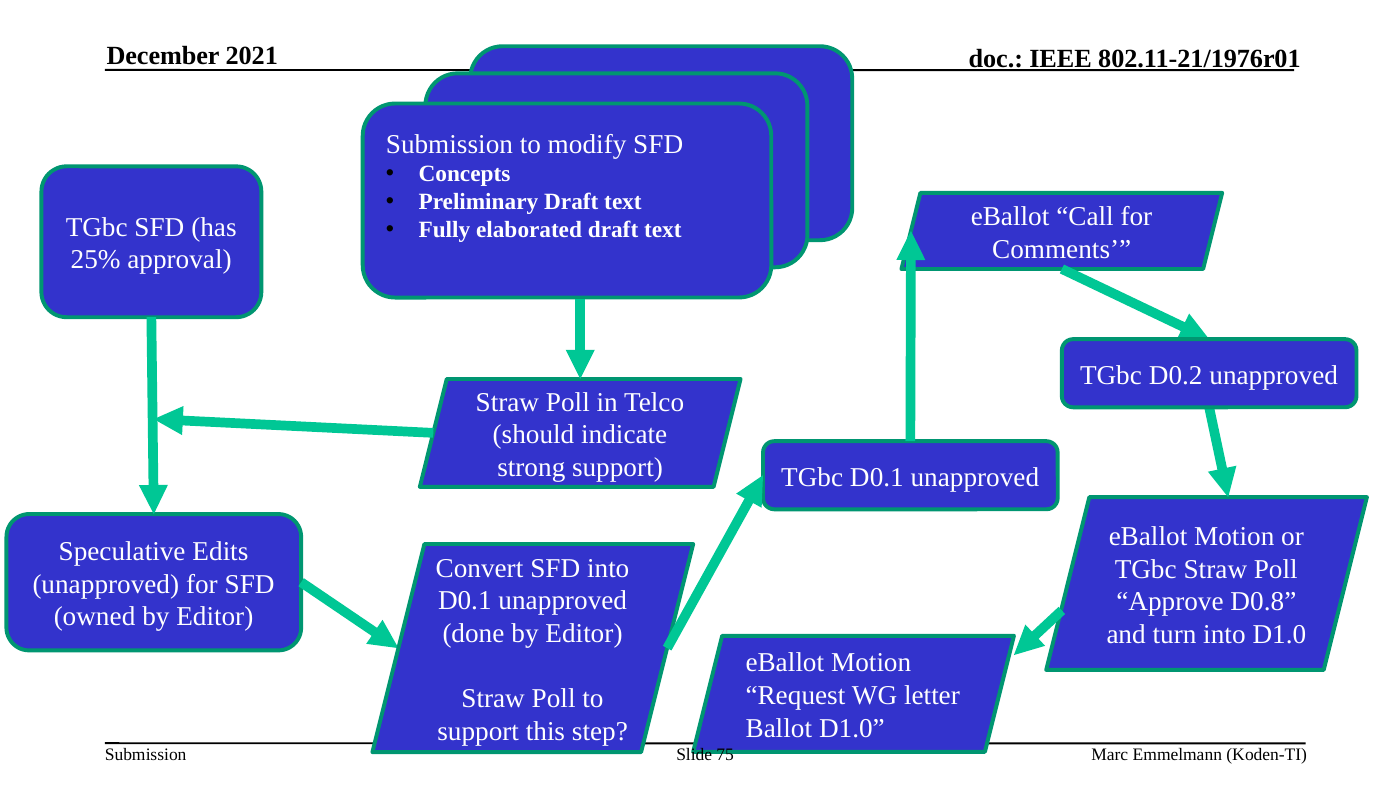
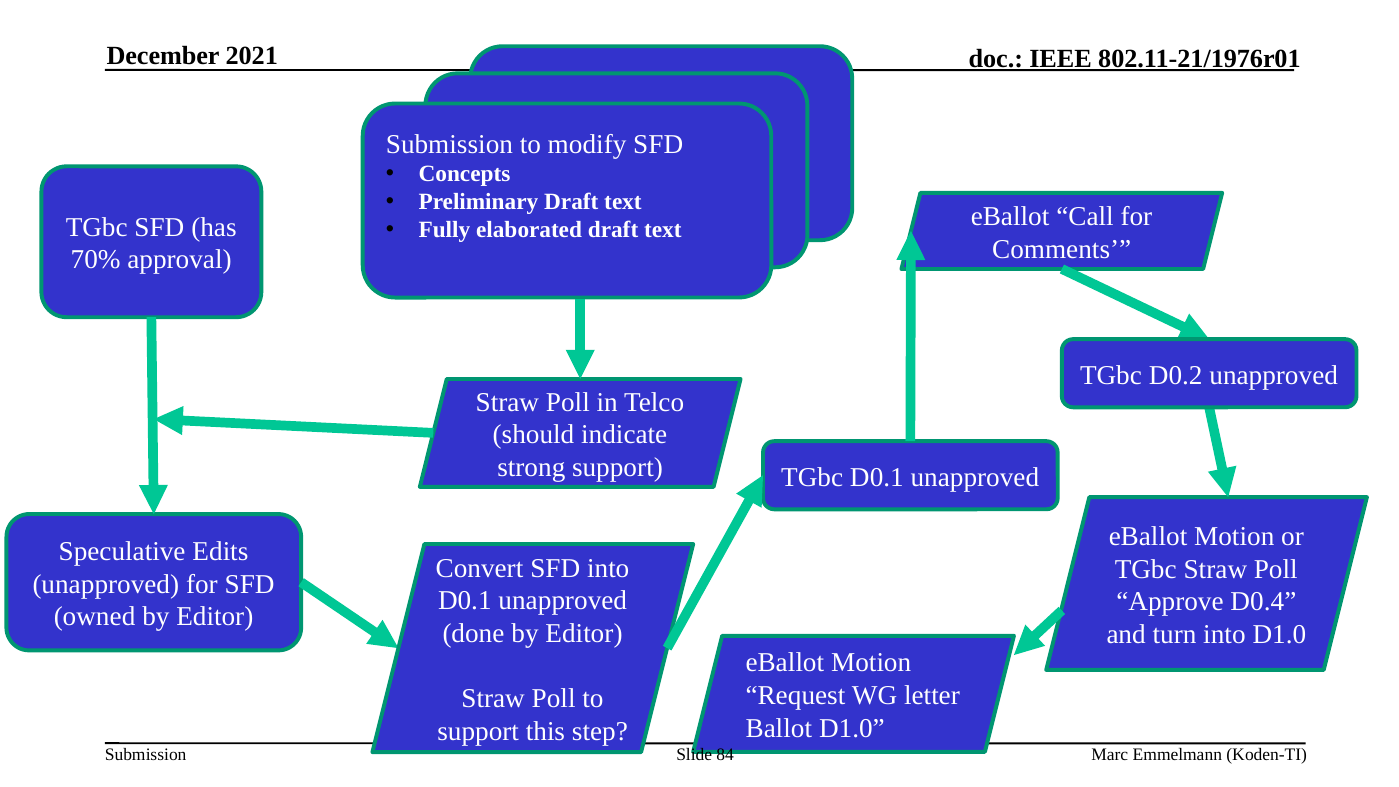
25%: 25% -> 70% (96, 260)
D0.8: D0.8 -> D0.4 (1263, 602)
75: 75 -> 84 (725, 755)
